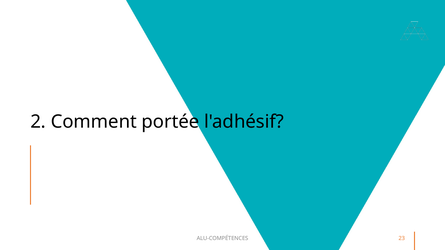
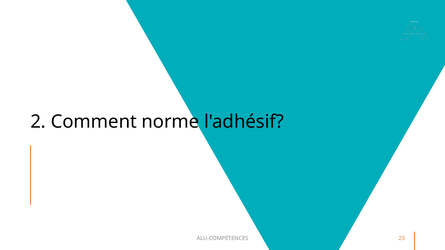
portée: portée -> norme (170, 122)
